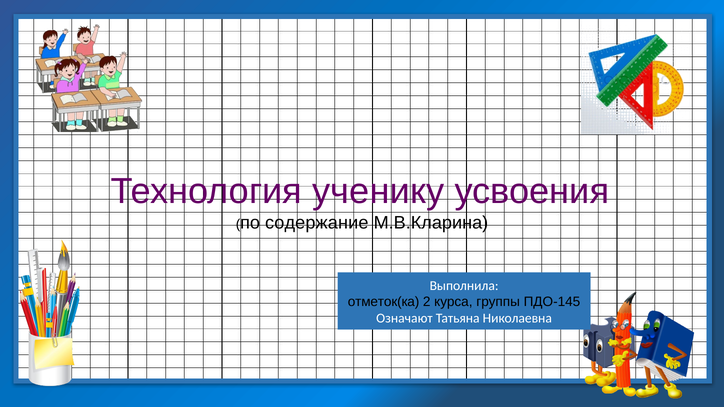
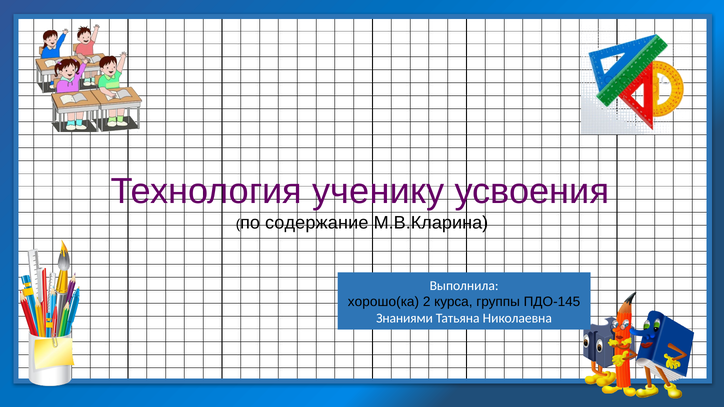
отметок(ка: отметок(ка -> хорошо(ка (383, 302)
Означают: Означают -> Знаниями (405, 318)
